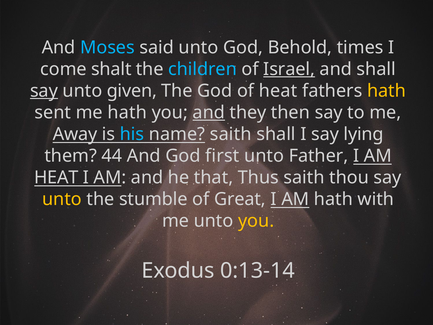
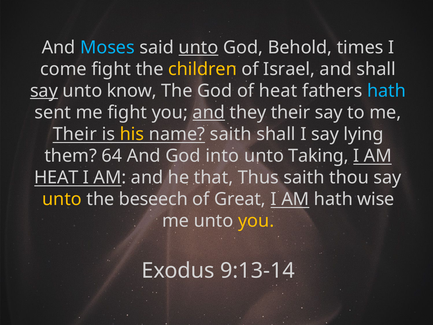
unto underline: none -> present (198, 47)
come shalt: shalt -> fight (111, 69)
children colour: light blue -> yellow (203, 69)
Israel underline: present -> none (289, 69)
given: given -> know (132, 91)
hath colour: yellow -> light blue (386, 91)
me hath: hath -> fight (127, 112)
they then: then -> their (291, 112)
Away: Away -> Their (75, 134)
his colour: light blue -> yellow (132, 134)
44: 44 -> 64 (112, 156)
first: first -> into (222, 156)
Father: Father -> Taking (319, 156)
stumble: stumble -> beseech (153, 199)
with: with -> wise (376, 199)
0:13-14: 0:13-14 -> 9:13-14 (257, 271)
